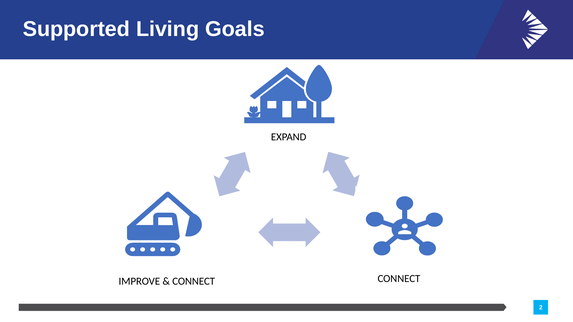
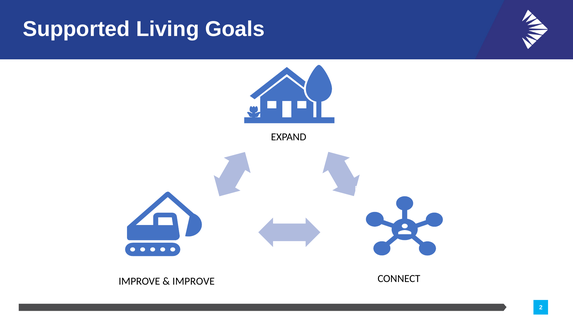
CONNECT: CONNECT -> IMPROVE (194, 282)
